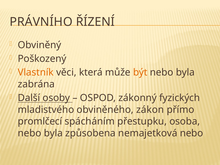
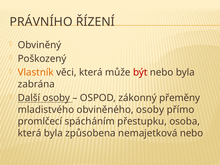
být colour: orange -> red (140, 72)
fyzických: fyzických -> přeměny (180, 98)
obviněného zákon: zákon -> osoby (150, 110)
nebo: nebo -> která (30, 133)
